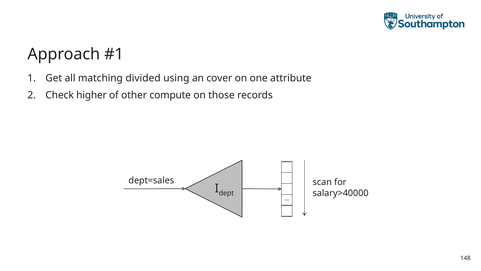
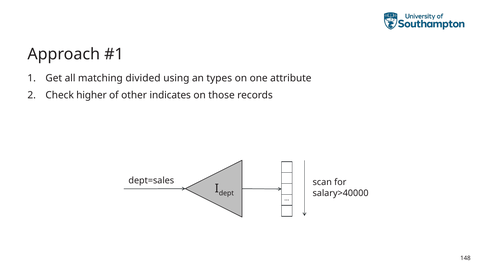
cover: cover -> types (219, 78)
compute: compute -> indicates (170, 95)
